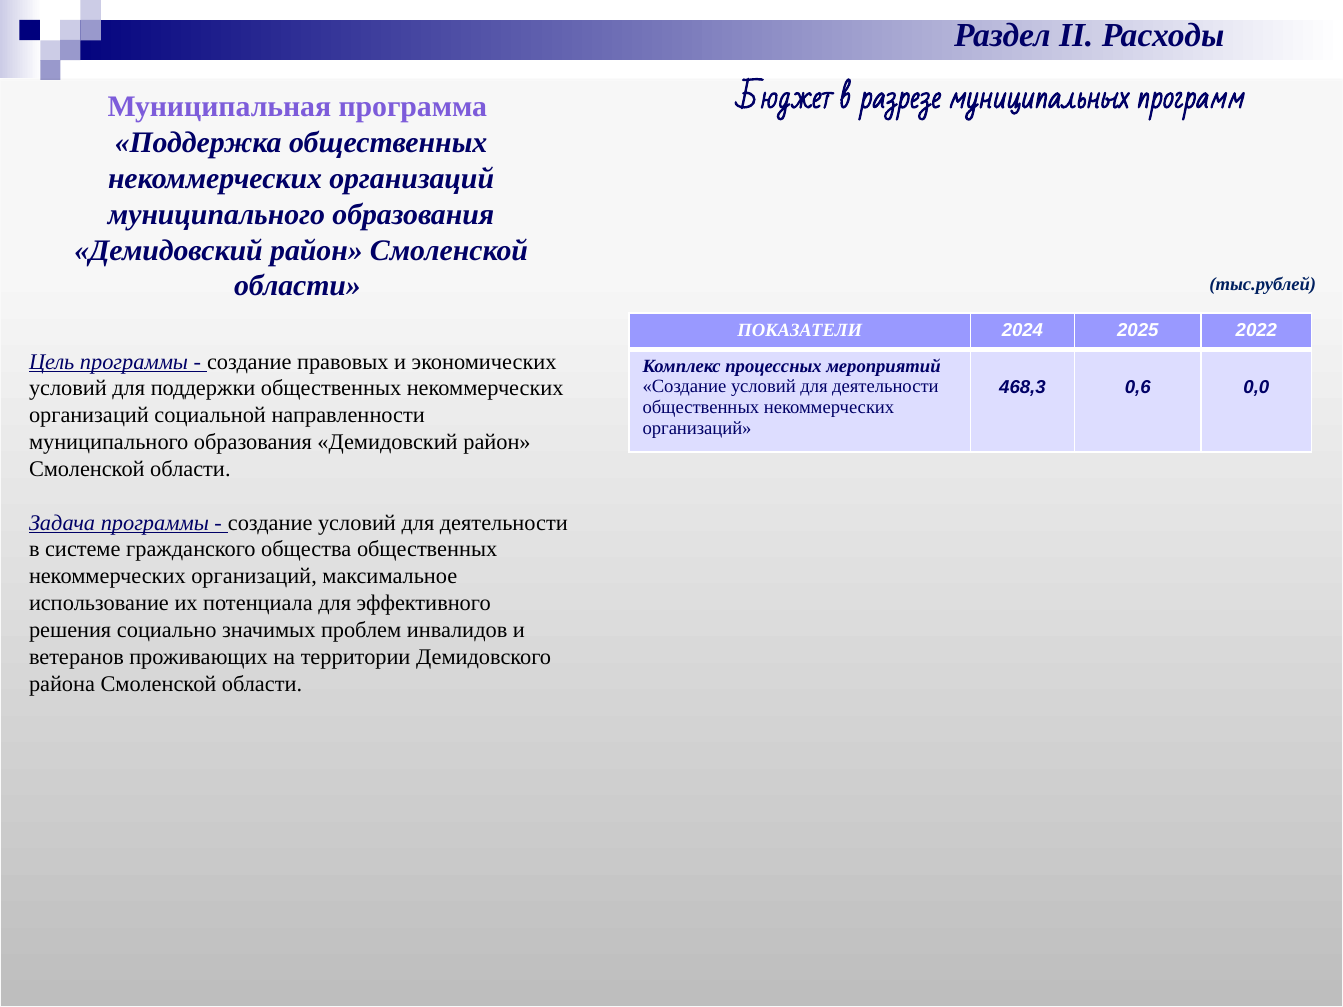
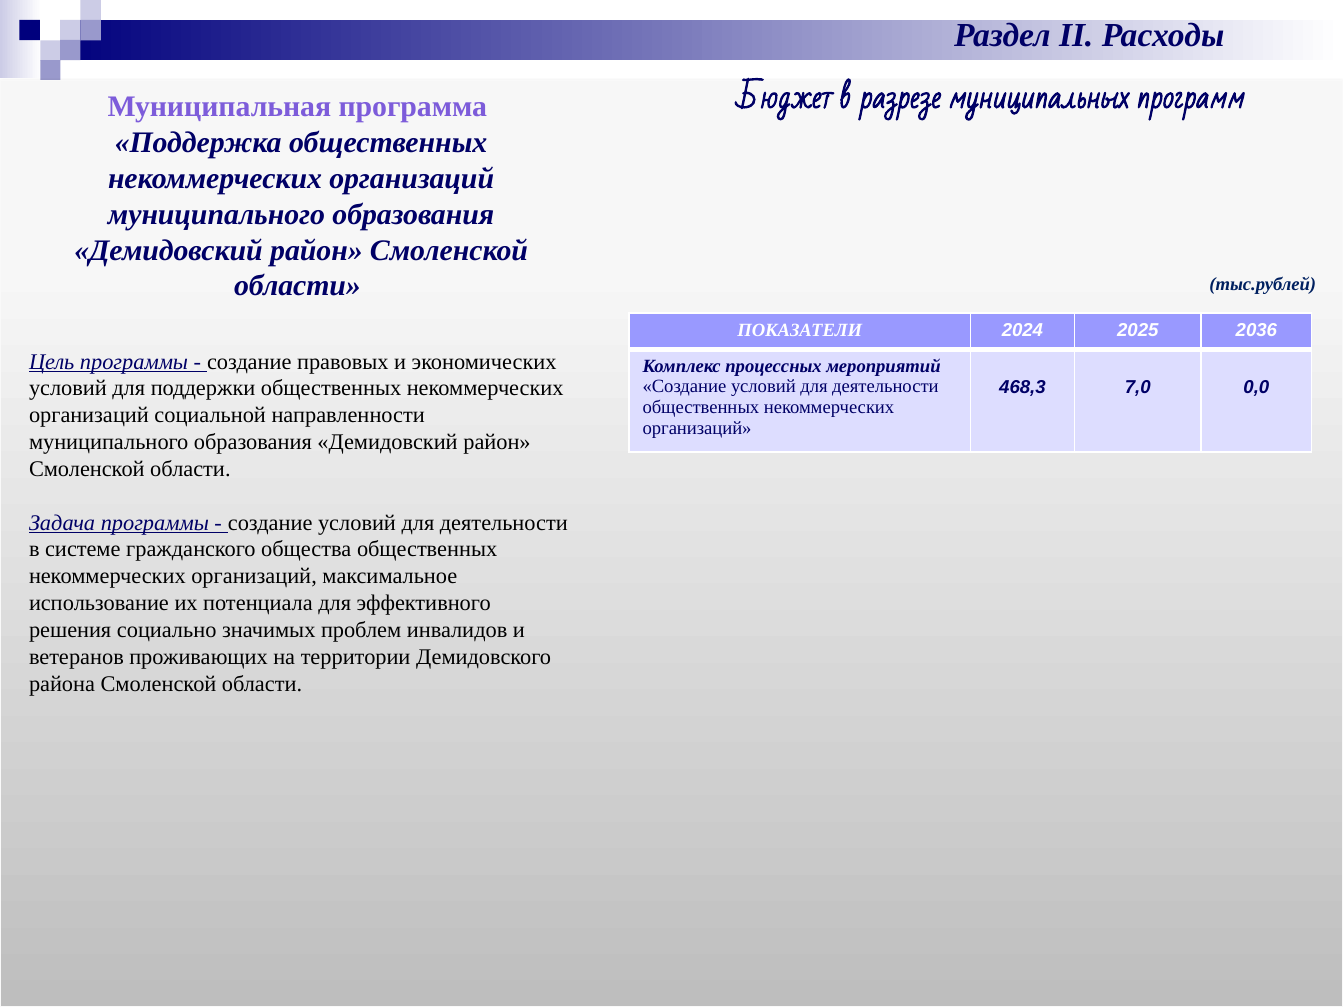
2022: 2022 -> 2036 (1256, 331)
0,6: 0,6 -> 7,0 (1138, 387)
